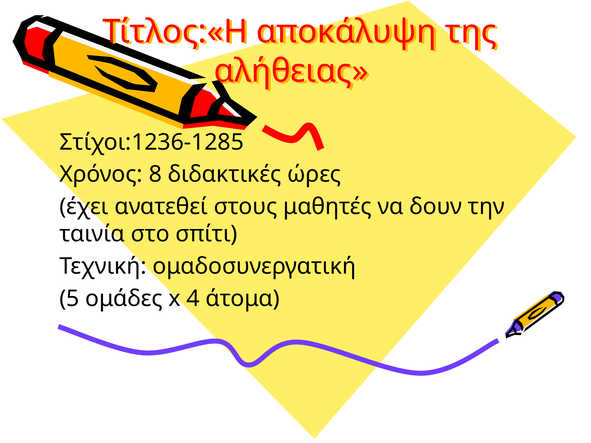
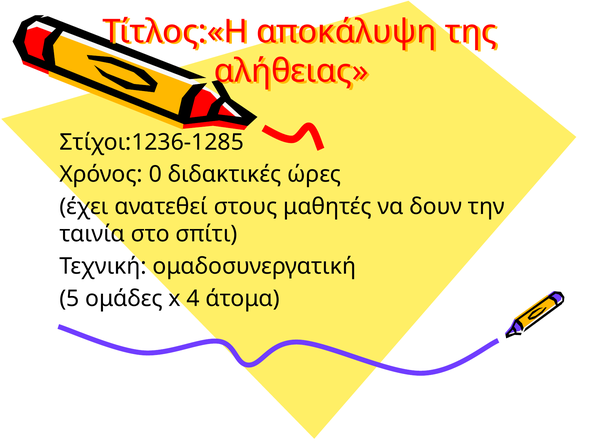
8: 8 -> 0 (155, 174)
